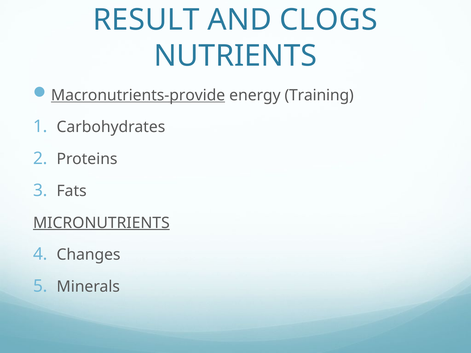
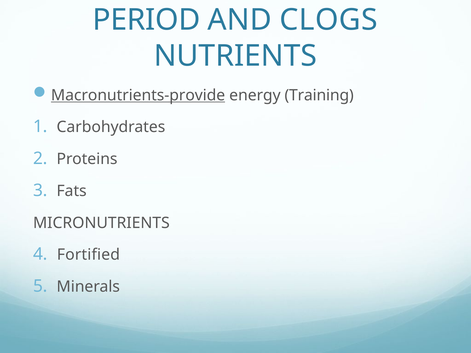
RESULT: RESULT -> PERIOD (146, 20)
MICRONUTRIENTS underline: present -> none (101, 223)
Changes: Changes -> Fortified (88, 255)
